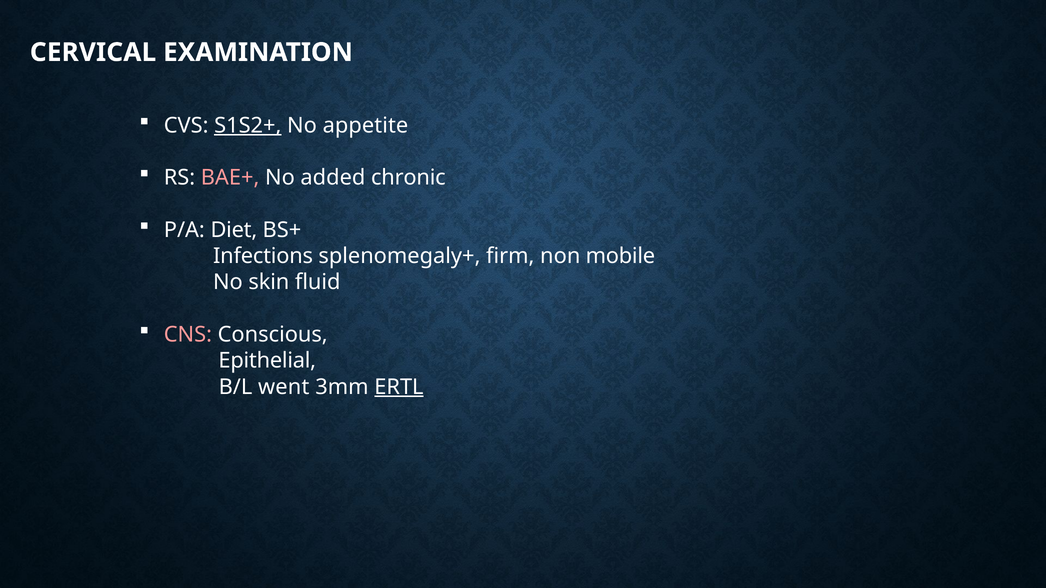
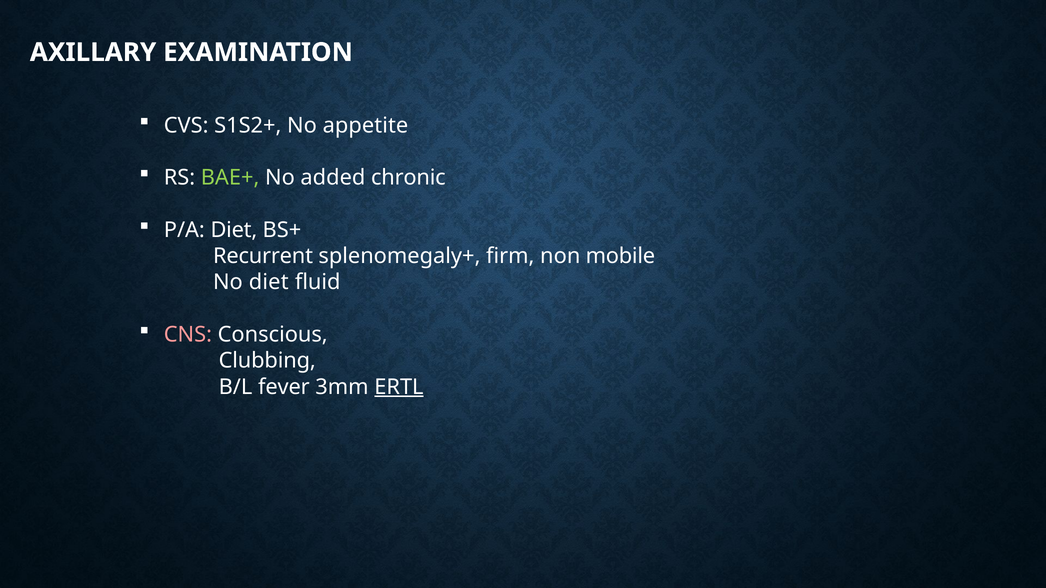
CERVICAL: CERVICAL -> AXILLARY (93, 52)
S1S2+ underline: present -> none (248, 126)
BAE+ colour: pink -> light green (230, 178)
Infections: Infections -> Recurrent (263, 256)
No skin: skin -> diet (269, 282)
Epithelial: Epithelial -> Clubbing (267, 361)
went: went -> fever (284, 387)
